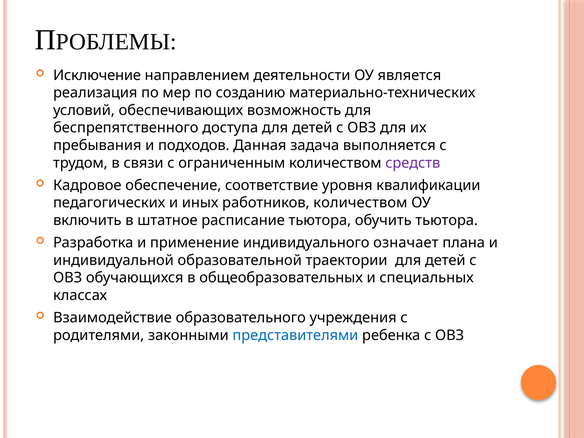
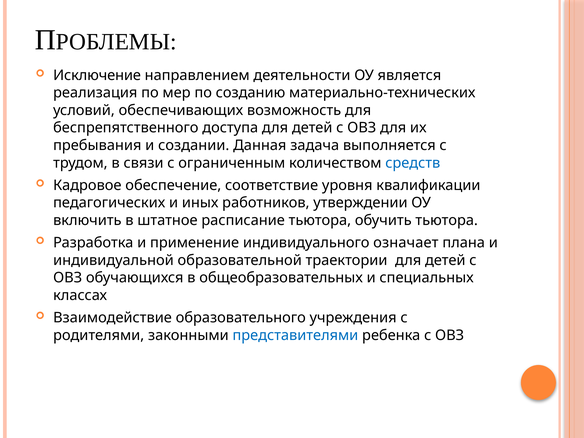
подходов: подходов -> создании (194, 145)
средств colour: purple -> blue (413, 163)
работников количеством: количеством -> утверждении (360, 203)
